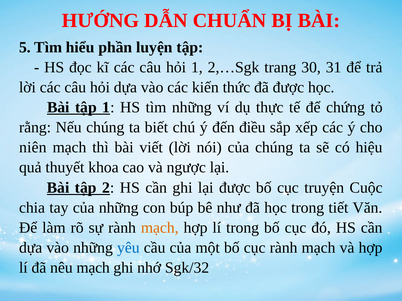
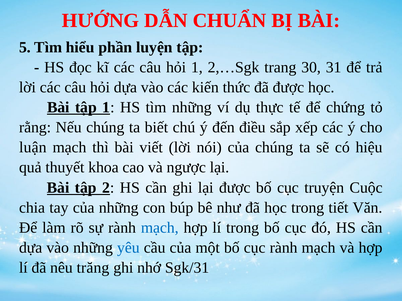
niên: niên -> luận (33, 148)
mạch colour: orange -> blue (160, 228)
nêu mạch: mạch -> trăng (93, 268)
Sgk/32: Sgk/32 -> Sgk/31 (187, 268)
